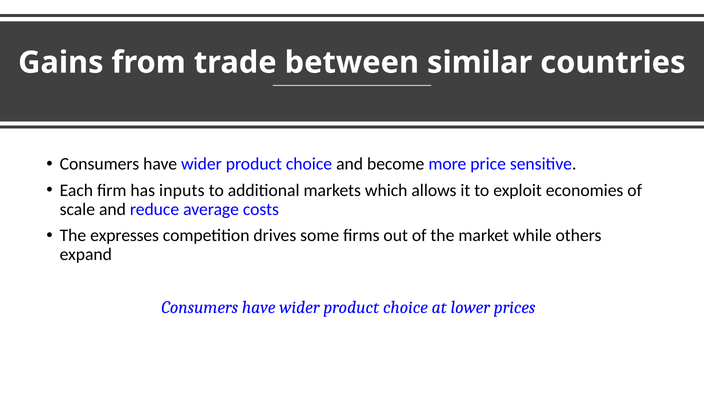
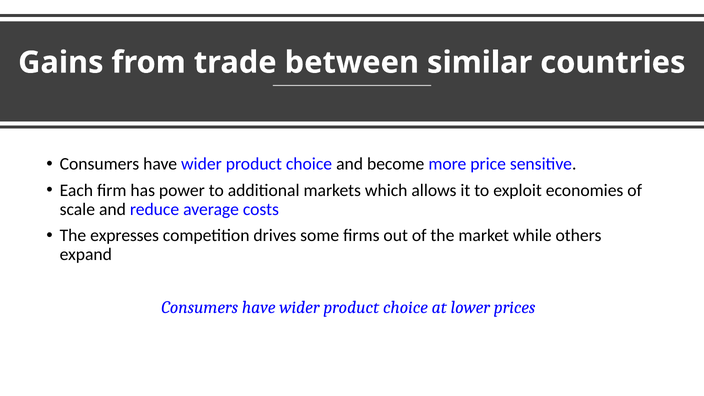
inputs: inputs -> power (182, 190)
